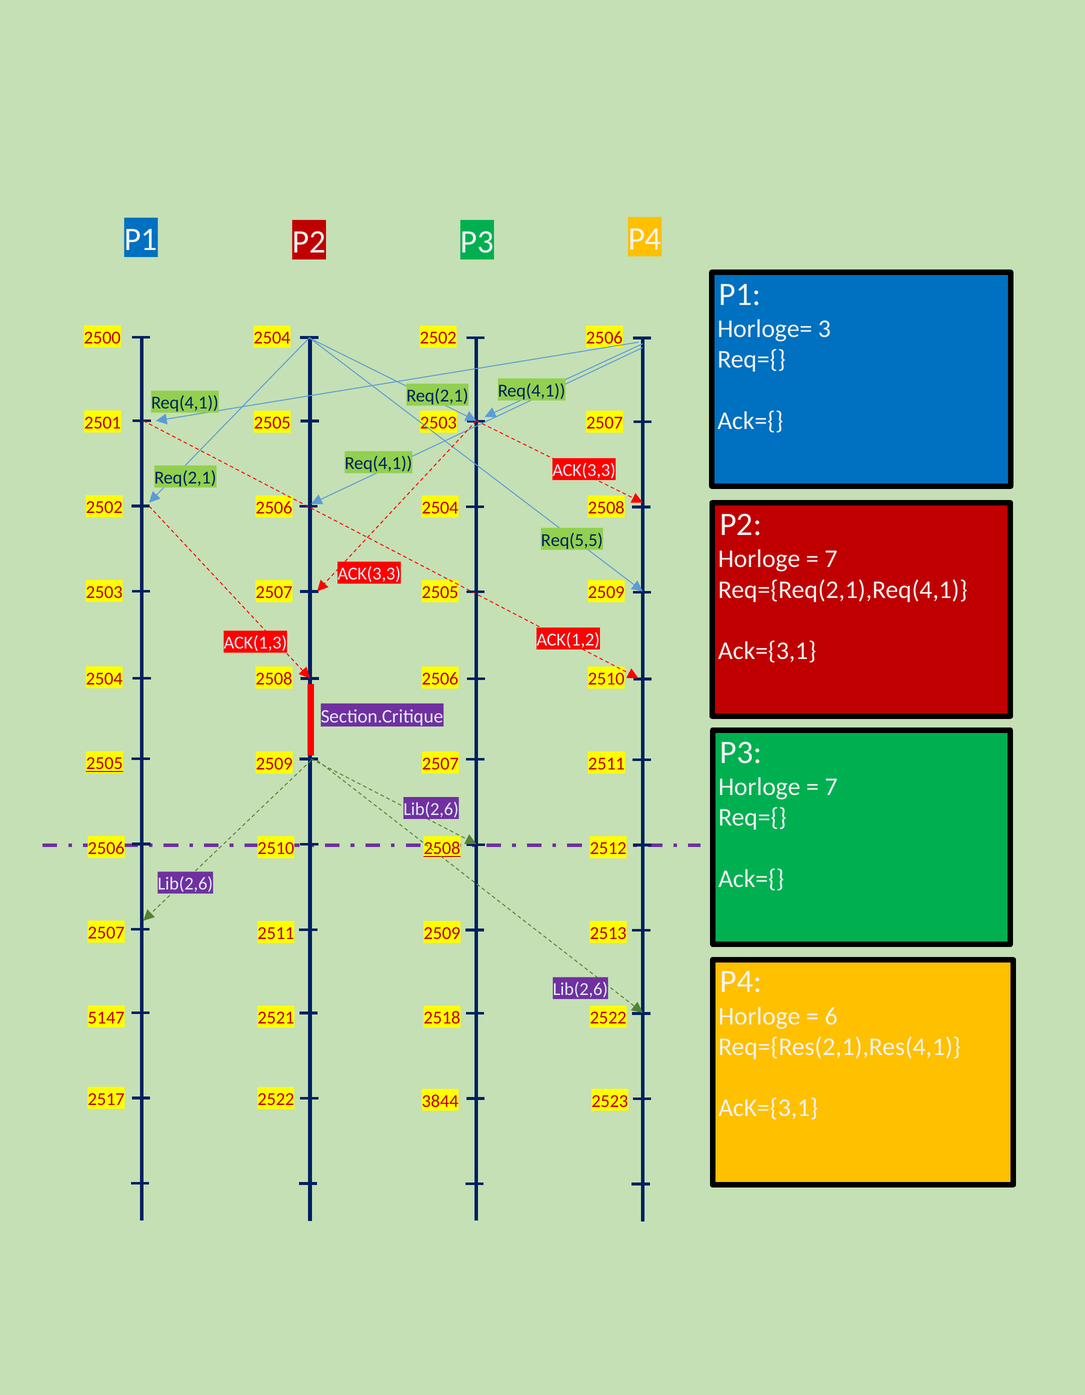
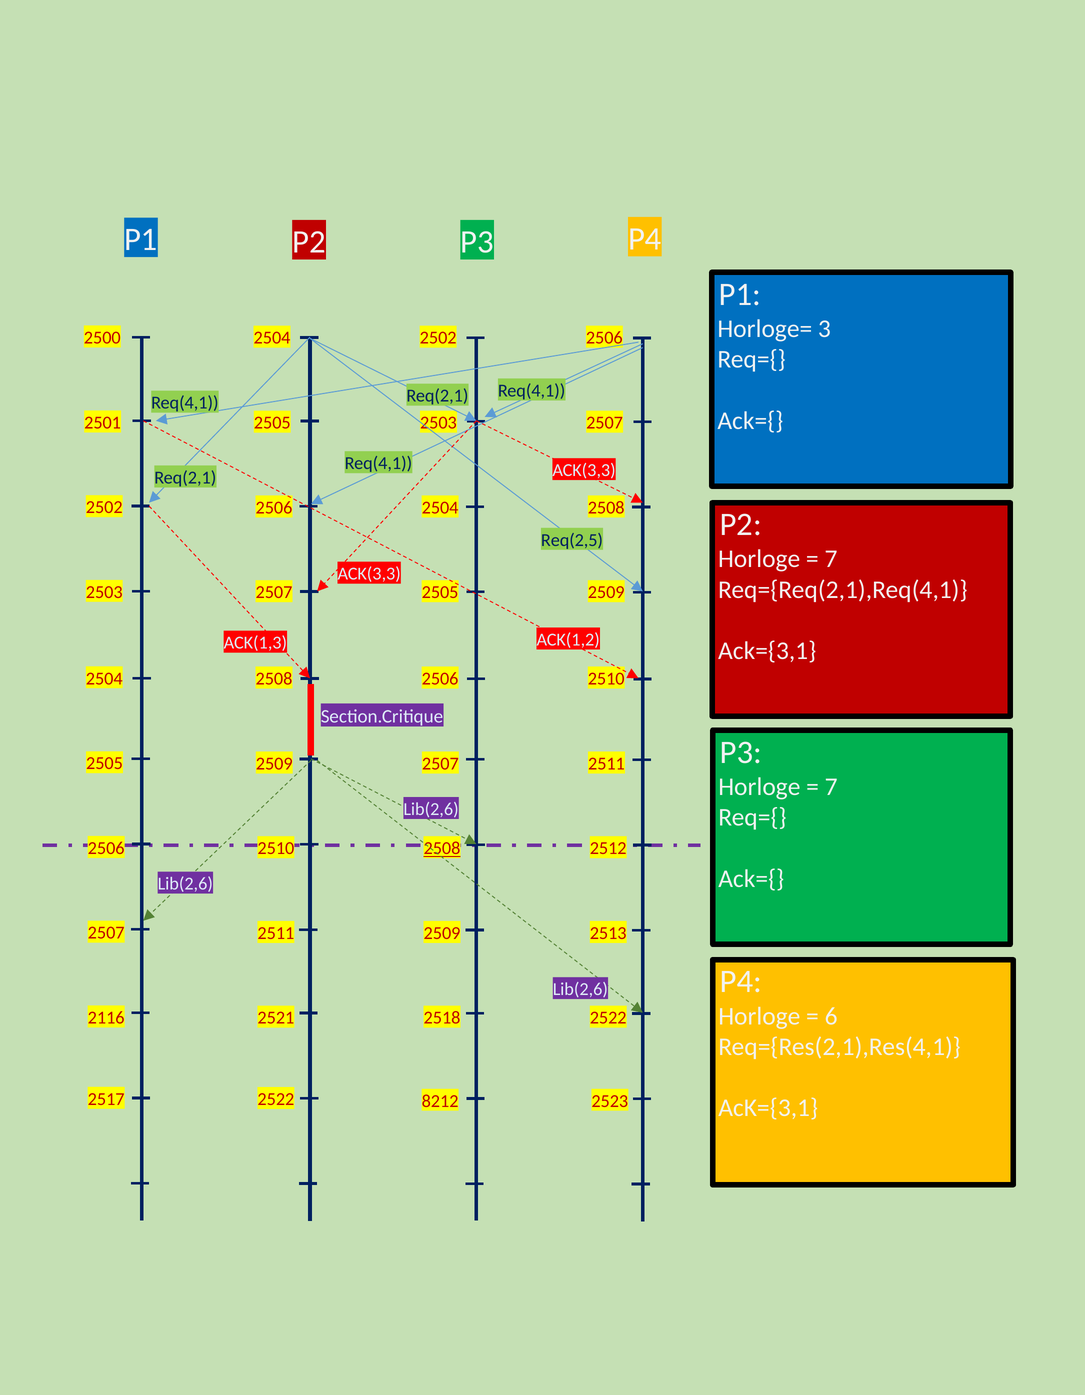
Req(5,5: Req(5,5 -> Req(2,5 (572, 540)
2505 underline: present -> none (104, 764)
5147: 5147 -> 2116 (106, 1018)
3844: 3844 -> 8212 (440, 1101)
